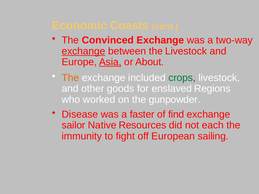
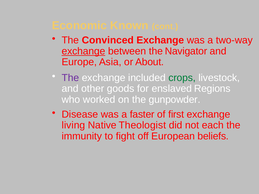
Coasts: Coasts -> Known (129, 26)
the Livestock: Livestock -> Navigator (186, 51)
Asia underline: present -> none (110, 62)
The colour: orange -> purple (70, 78)
find: find -> first (176, 115)
sailor: sailor -> living (73, 125)
Resources: Resources -> Theologist (142, 125)
sailing: sailing -> beliefs (213, 136)
